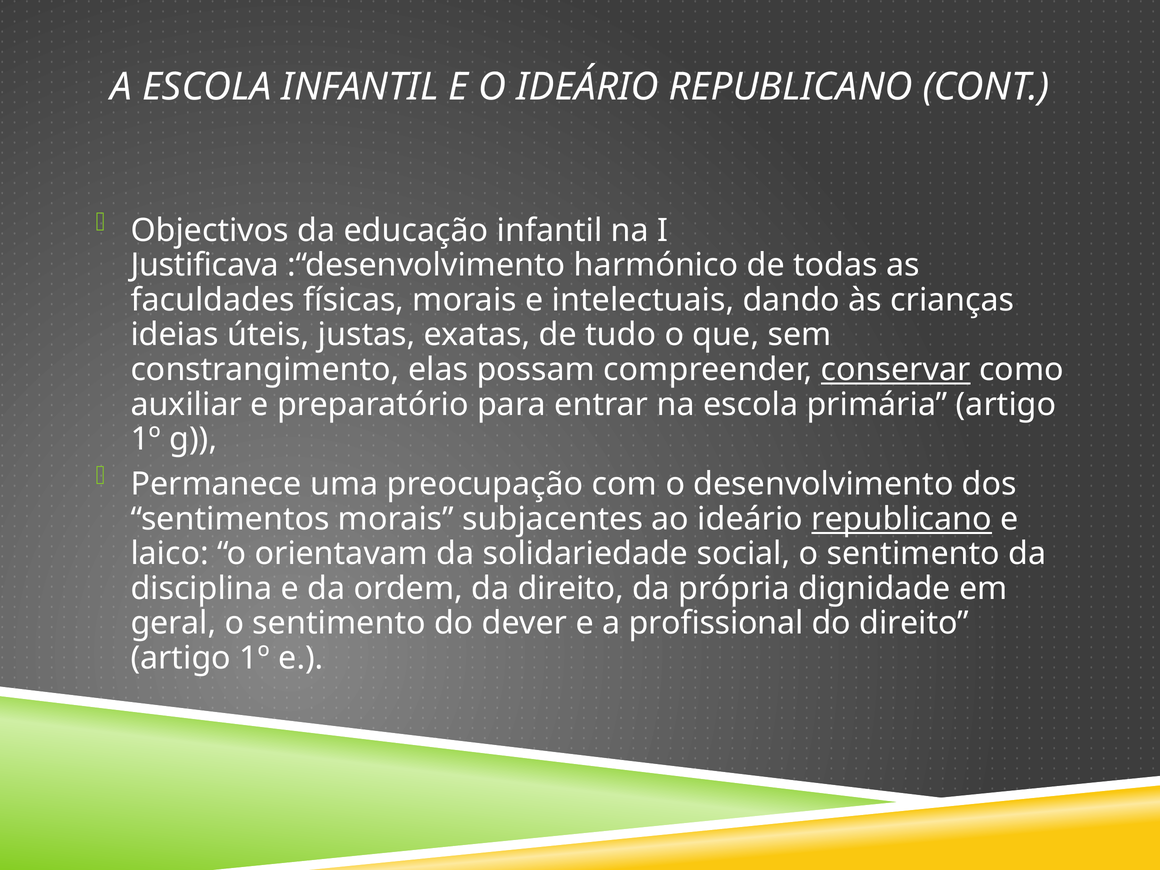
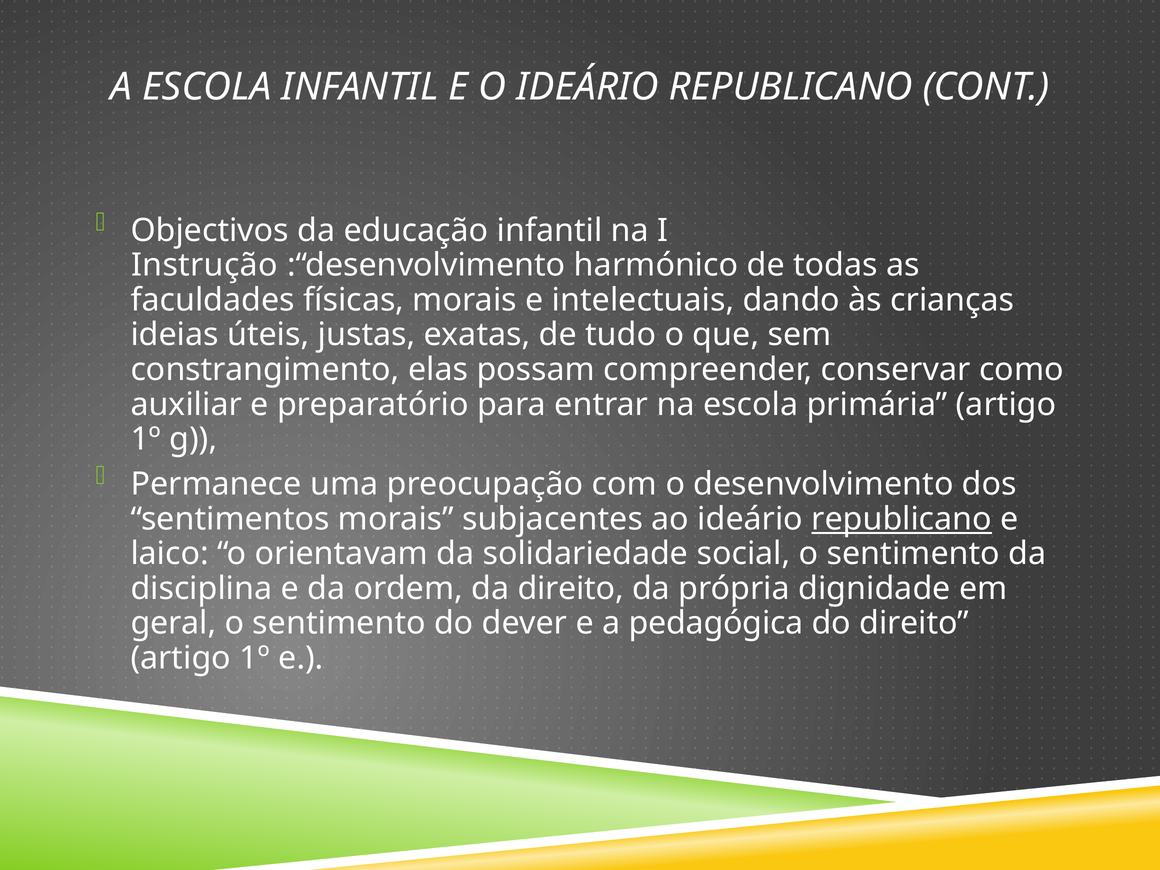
Justificava: Justificava -> Instrução (204, 265)
conservar underline: present -> none (896, 370)
profissional: profissional -> pedagógica (716, 623)
